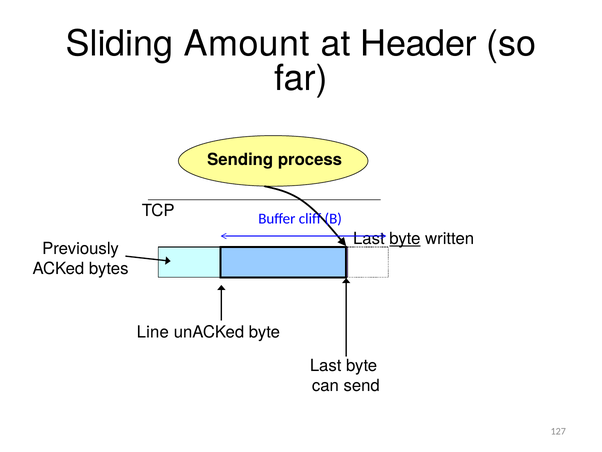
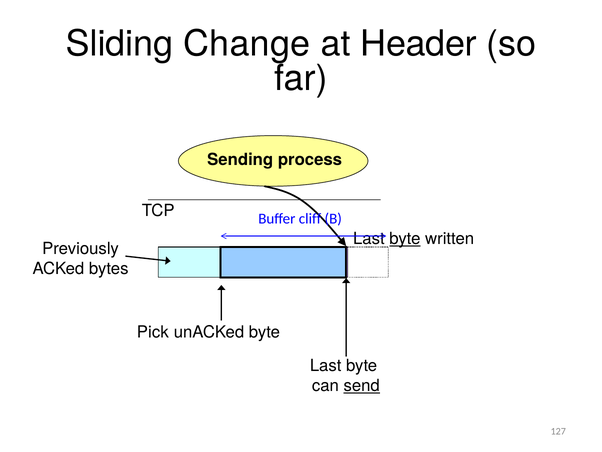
Amount: Amount -> Change (247, 44)
Line: Line -> Pick (153, 332)
send underline: none -> present (362, 385)
